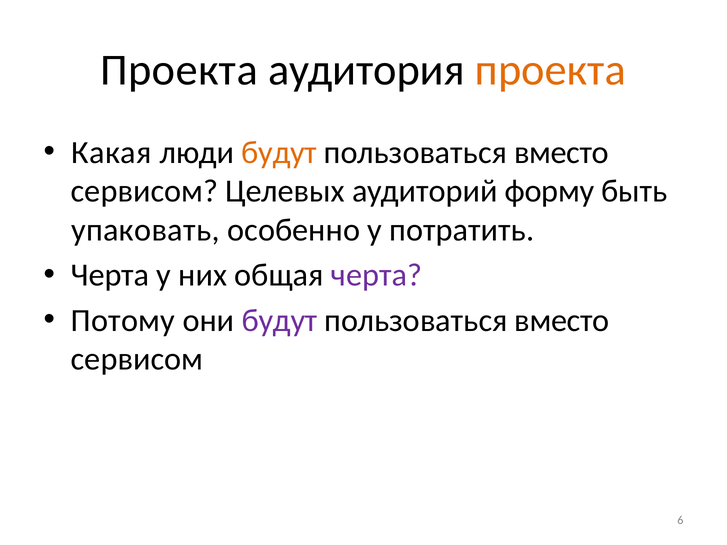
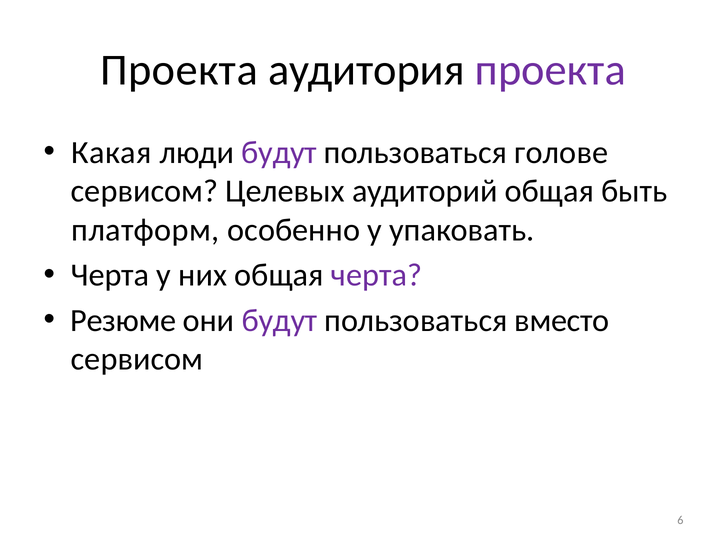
проекта colour: orange -> purple (550, 70)
будут colour: orange -> purple (279, 153)
вместо: вместо -> голове (561, 153)
аудиторий форму: форму -> общая (549, 191)
упаковать: упаковать -> платформ (145, 230)
потратить: потратить -> упаковать (462, 230)
Потому: Потому -> Резюме (123, 321)
